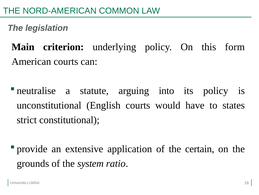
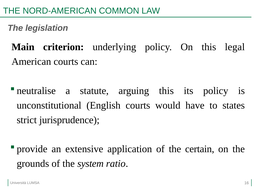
form: form -> legal (235, 47)
arguing into: into -> this (166, 90)
constitutional: constitutional -> jurisprudence (69, 119)
